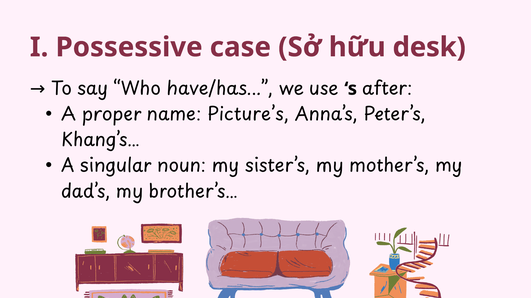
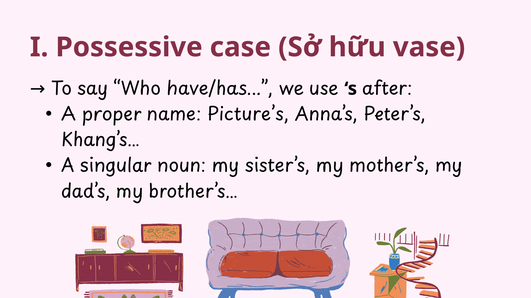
desk: desk -> vase (429, 47)
